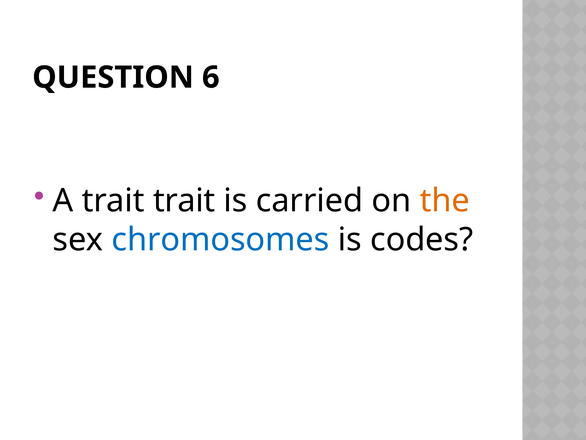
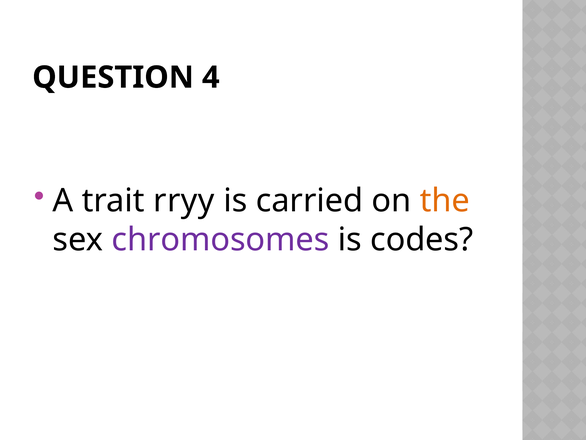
6: 6 -> 4 (211, 77)
trait trait: trait -> rryy (184, 200)
chromosomes colour: blue -> purple (220, 240)
